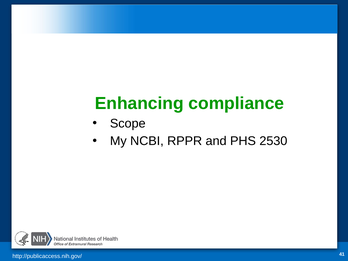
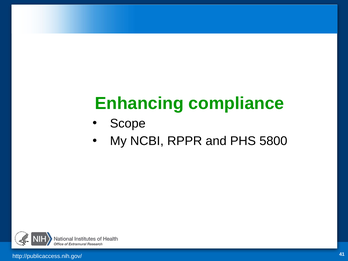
2530: 2530 -> 5800 (273, 141)
